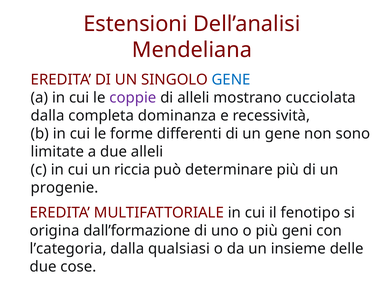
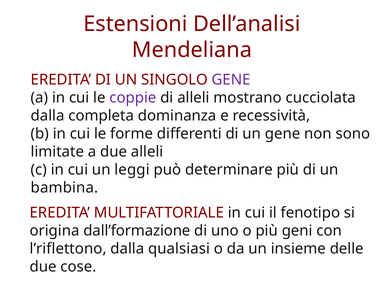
GENE colour: blue -> purple (231, 80)
riccia: riccia -> leggi (132, 170)
progenie: progenie -> bambina (64, 188)
l’categoria: l’categoria -> l’riflettono (68, 249)
